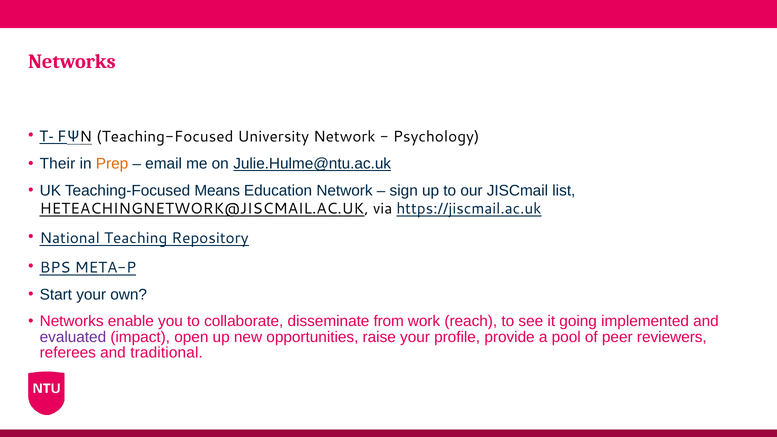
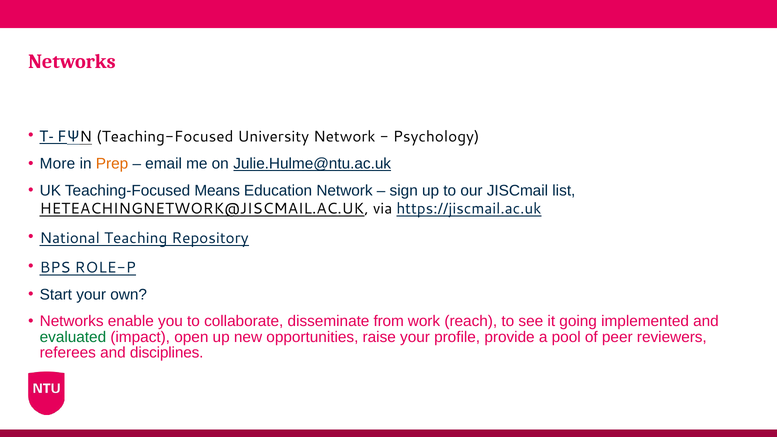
Their: Their -> More (57, 164)
META-P: META-P -> ROLE-P (105, 267)
evaluated colour: purple -> green (73, 337)
traditional: traditional -> disciplines (167, 353)
